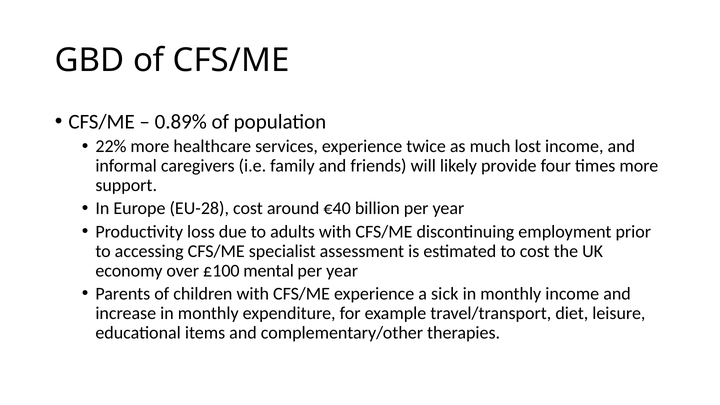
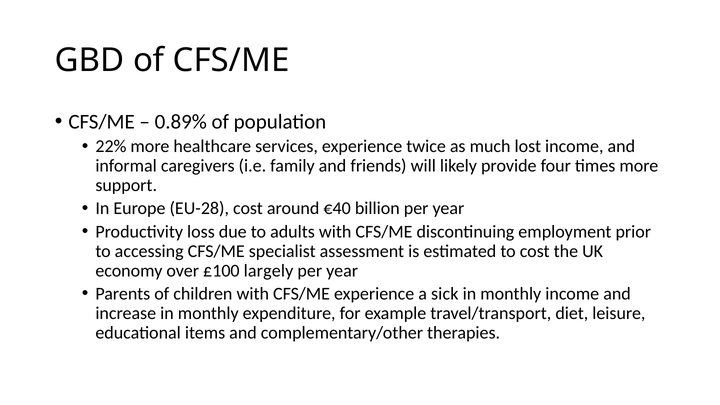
mental: mental -> largely (268, 271)
